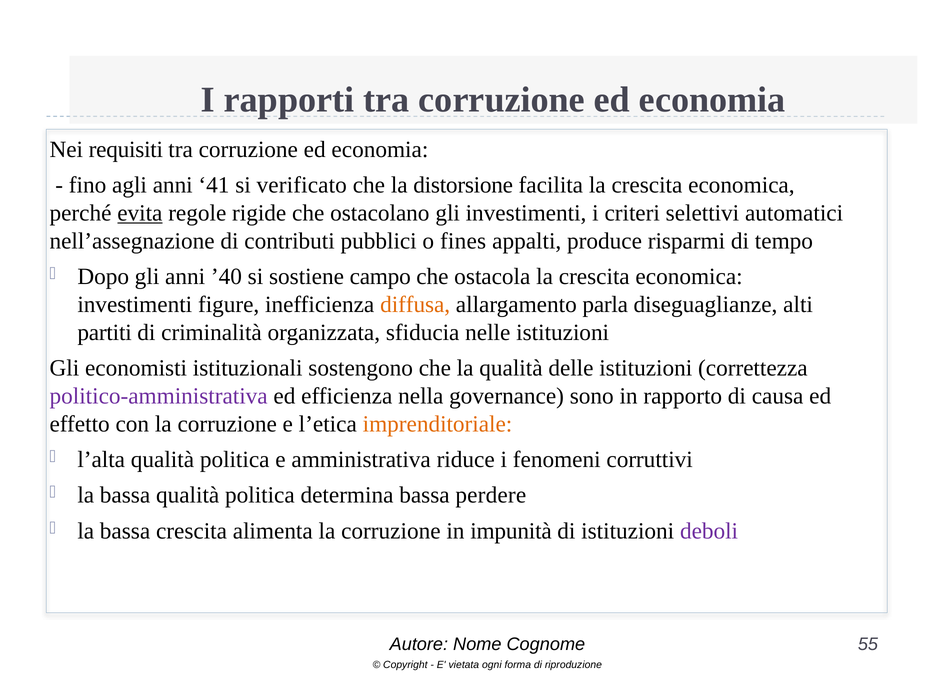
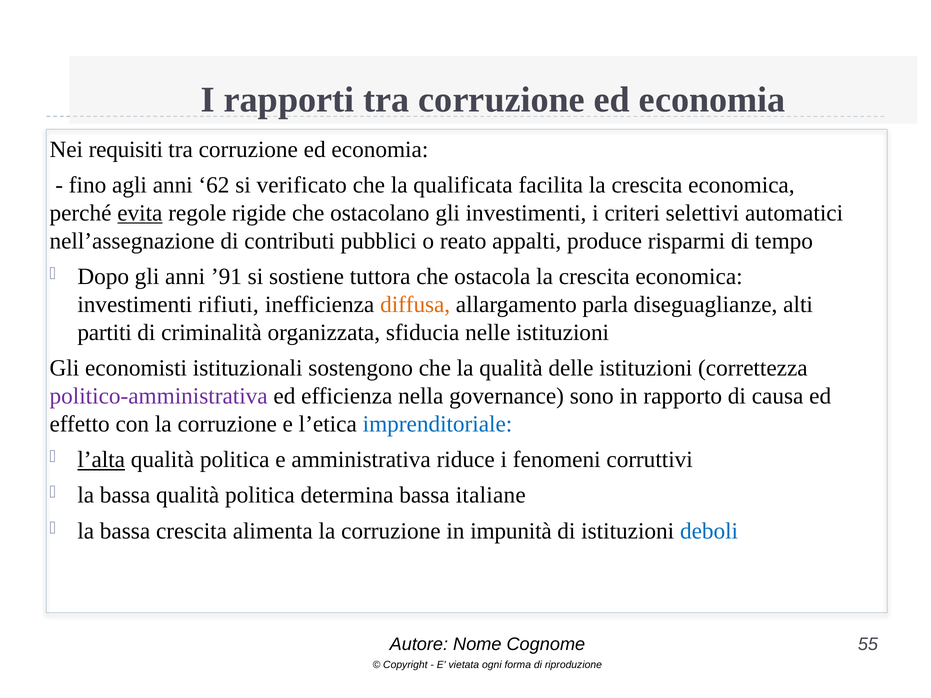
41: 41 -> 62 (214, 185)
distorsione: distorsione -> qualificata (463, 185)
fines: fines -> reato (463, 241)
’40: ’40 -> ’91 (226, 277)
campo: campo -> tuttora (380, 277)
figure: figure -> rifiuti (229, 305)
imprenditoriale colour: orange -> blue (437, 424)
l’alta underline: none -> present (101, 460)
perdere: perdere -> italiane (491, 495)
deboli colour: purple -> blue (709, 531)
